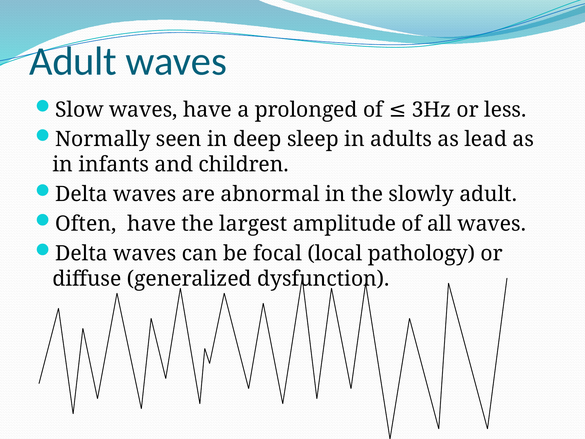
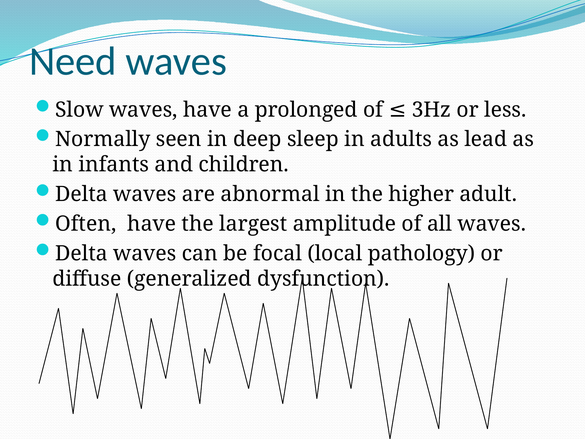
Adult: Adult -> Need (73, 61)
slowly: slowly -> higher (421, 194)
